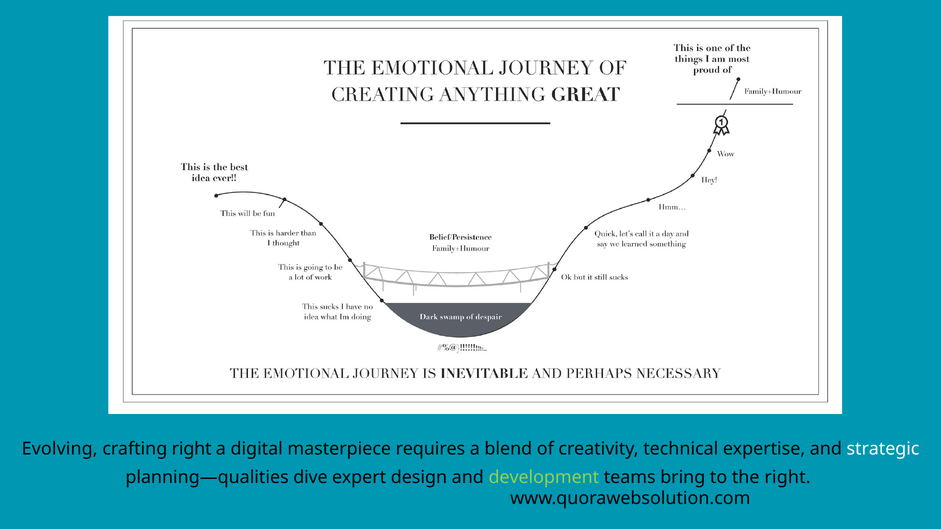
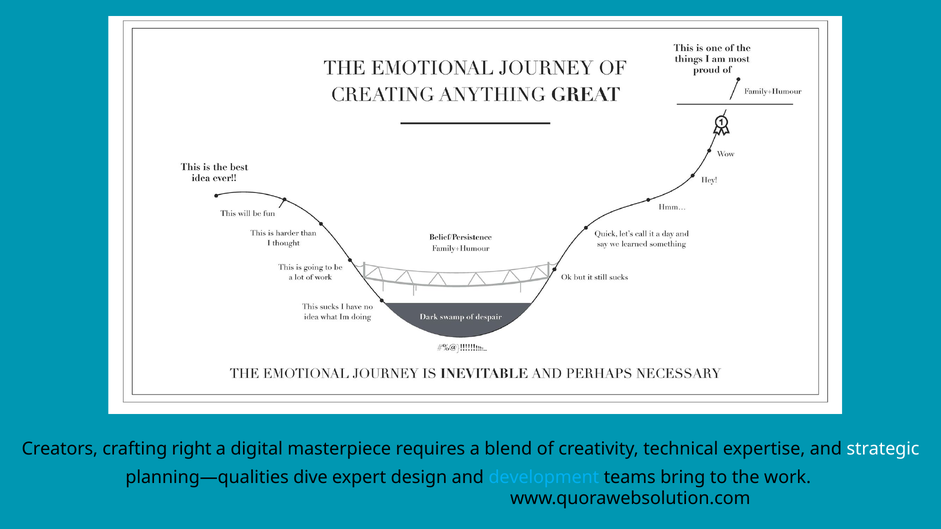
Evolving: Evolving -> Creators (60, 449)
development colour: light green -> light blue (544, 478)
the right: right -> work (788, 478)
